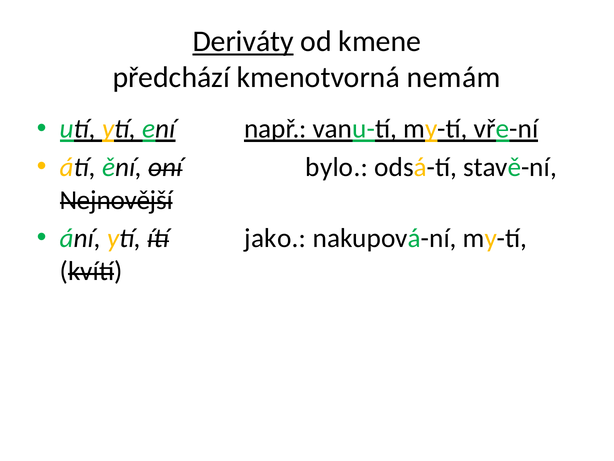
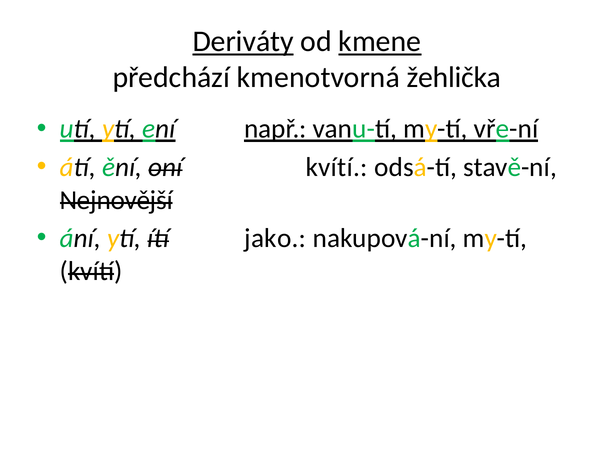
kmene underline: none -> present (380, 41)
nemám: nemám -> žehlička (454, 77)
oní bylo: bylo -> kvítí (337, 167)
